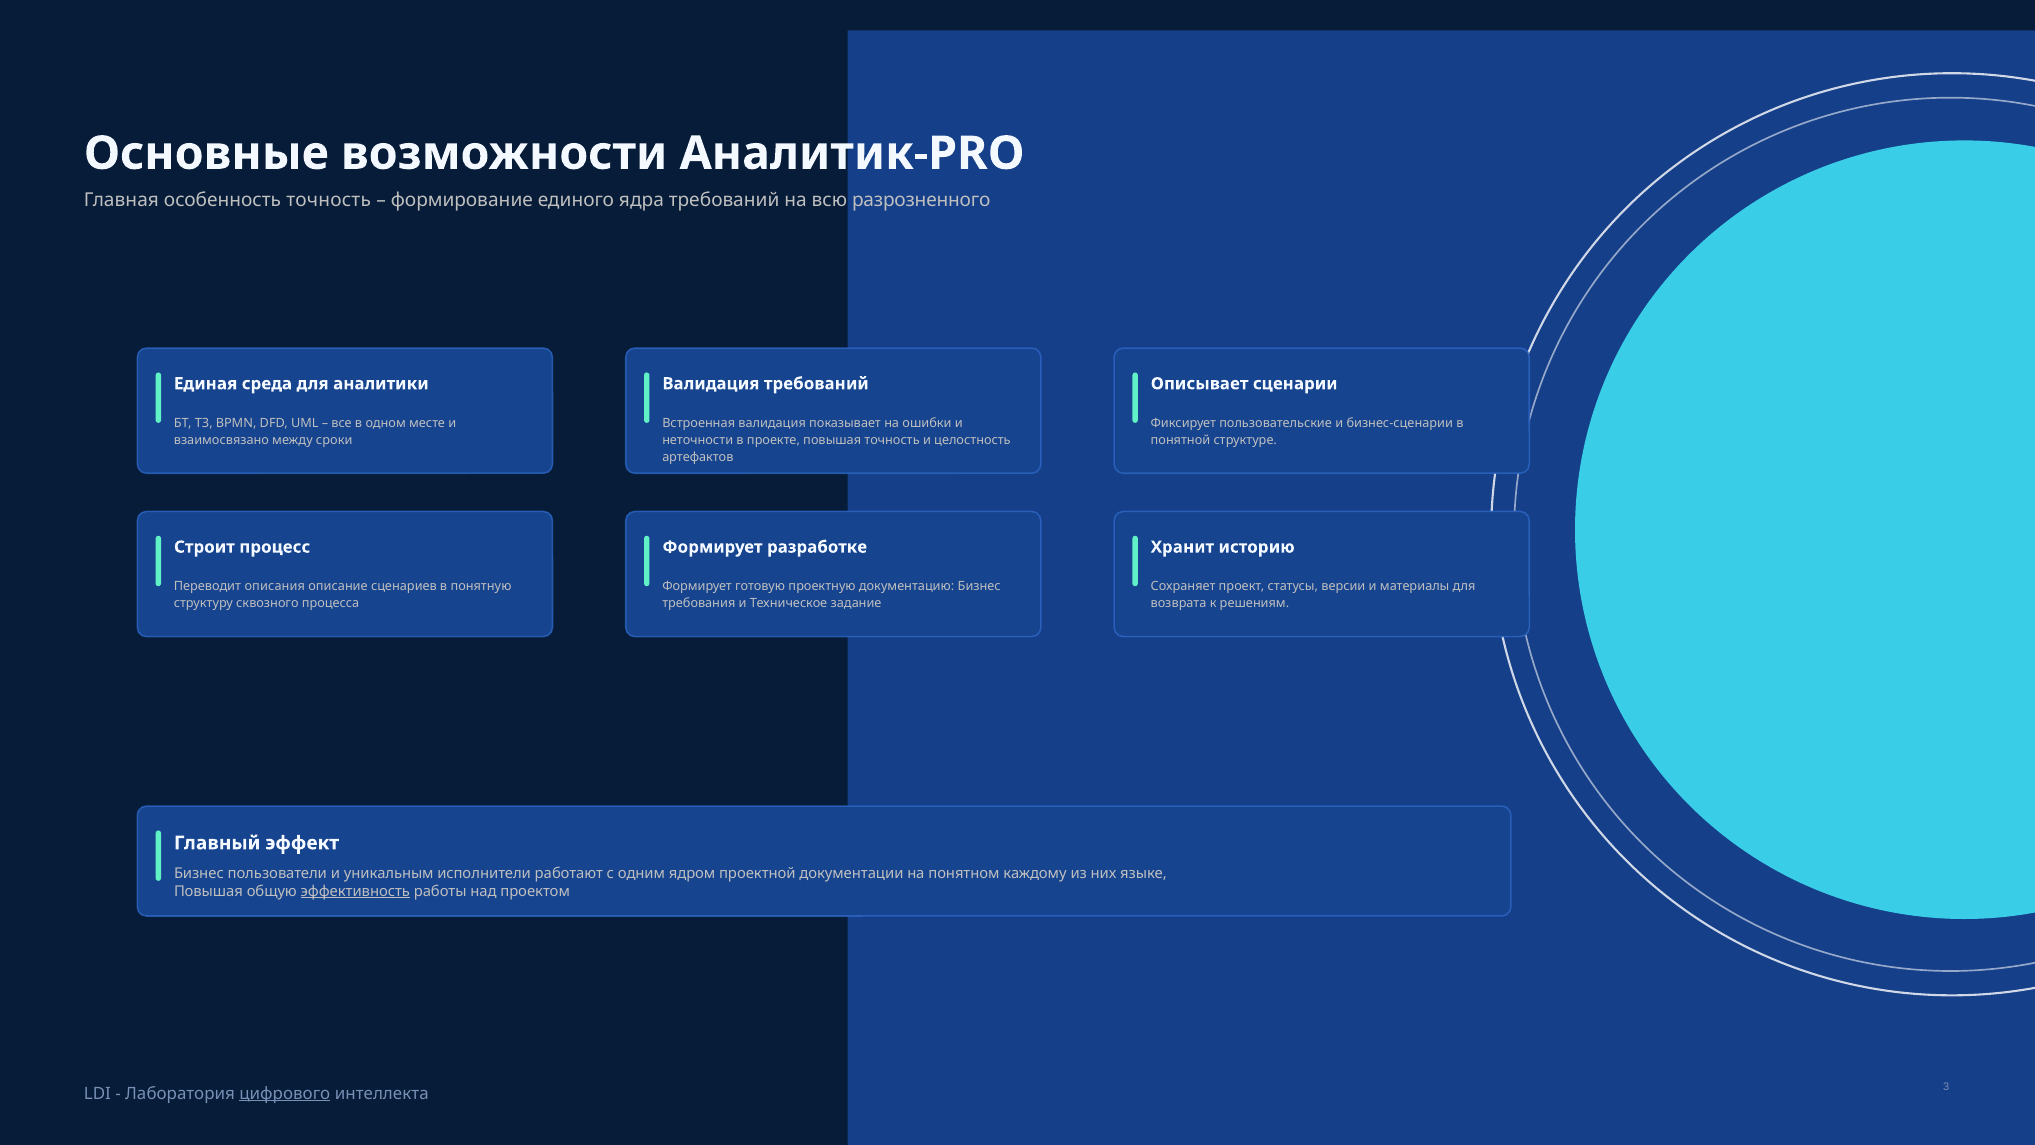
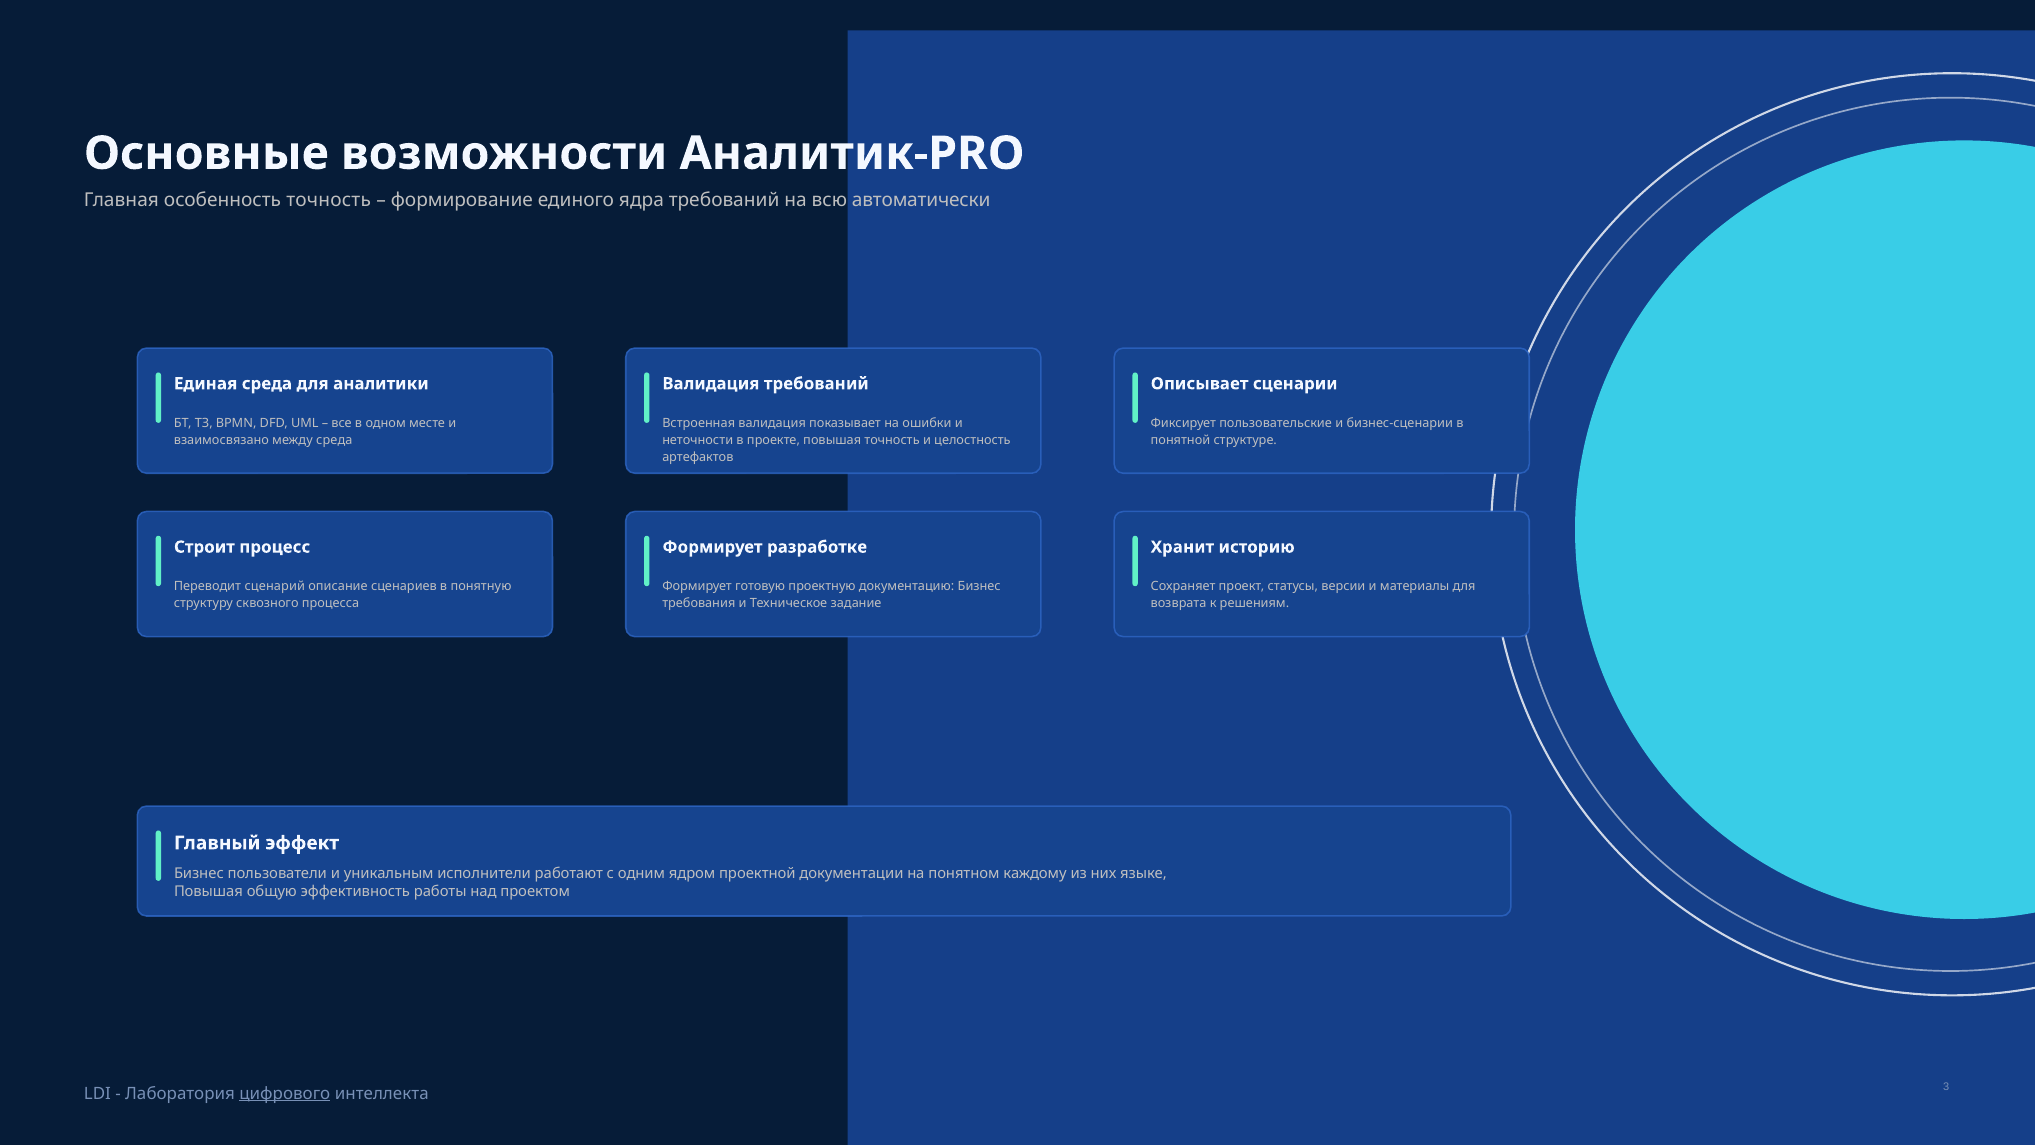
разрозненного: разрозненного -> автоматически (921, 200)
между сроки: сроки -> среда (334, 440)
описания: описания -> сценарий (275, 586)
эффективность underline: present -> none (355, 891)
